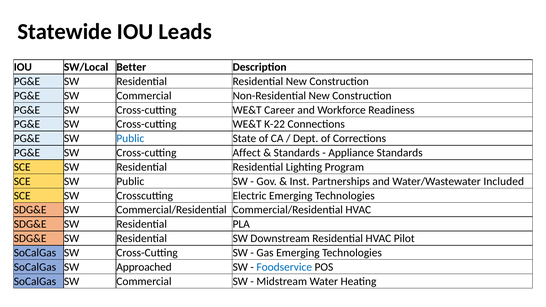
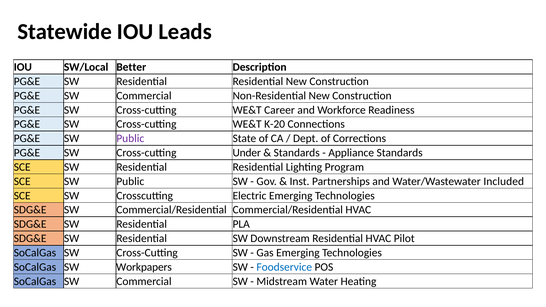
K-22: K-22 -> K-20 (275, 124)
Public colour: blue -> purple (130, 139)
Affect: Affect -> Under (247, 153)
Approached: Approached -> Workpapers (144, 267)
